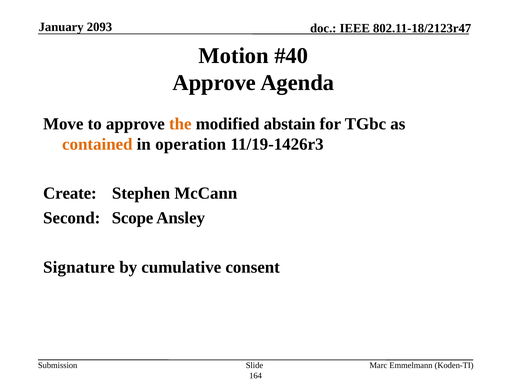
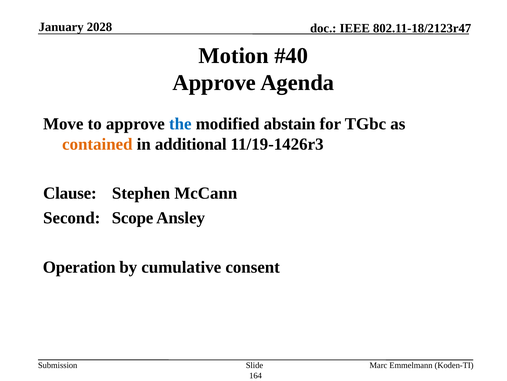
2093: 2093 -> 2028 (99, 27)
the colour: orange -> blue (180, 124)
operation: operation -> additional (191, 144)
Create: Create -> Clause (70, 193)
Signature: Signature -> Operation (79, 267)
